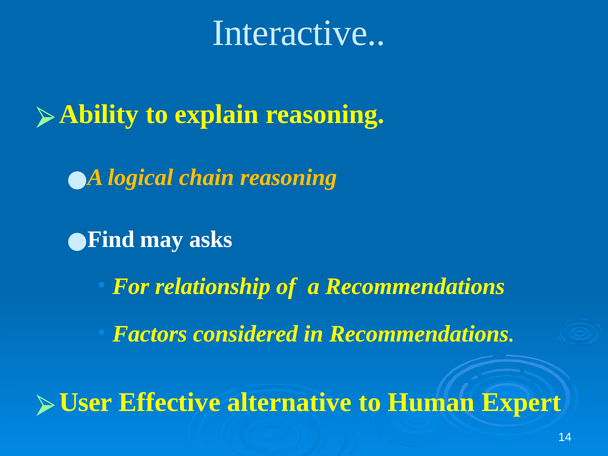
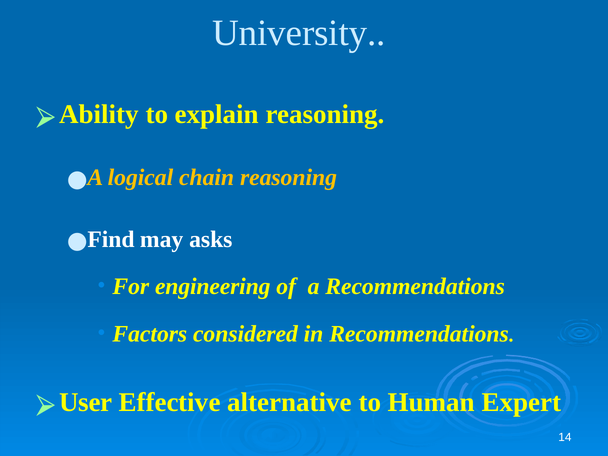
Interactive: Interactive -> University (299, 33)
relationship: relationship -> engineering (213, 287)
